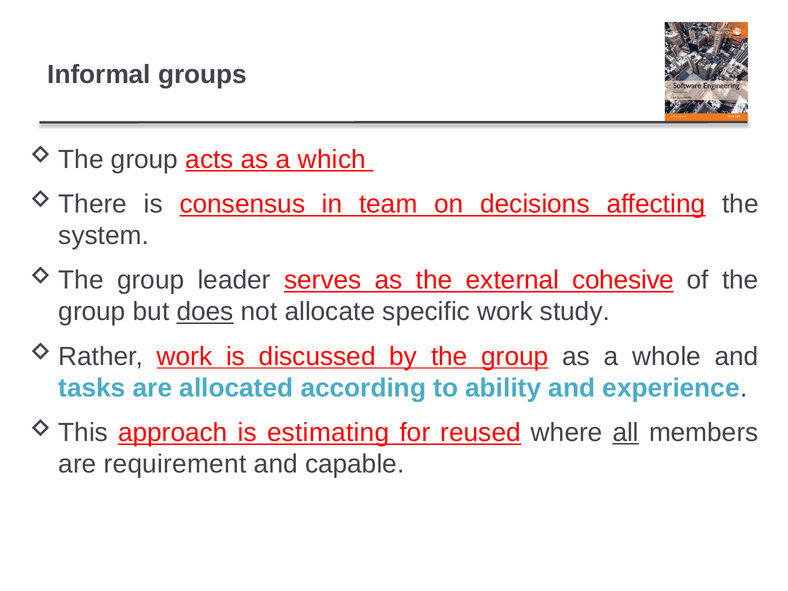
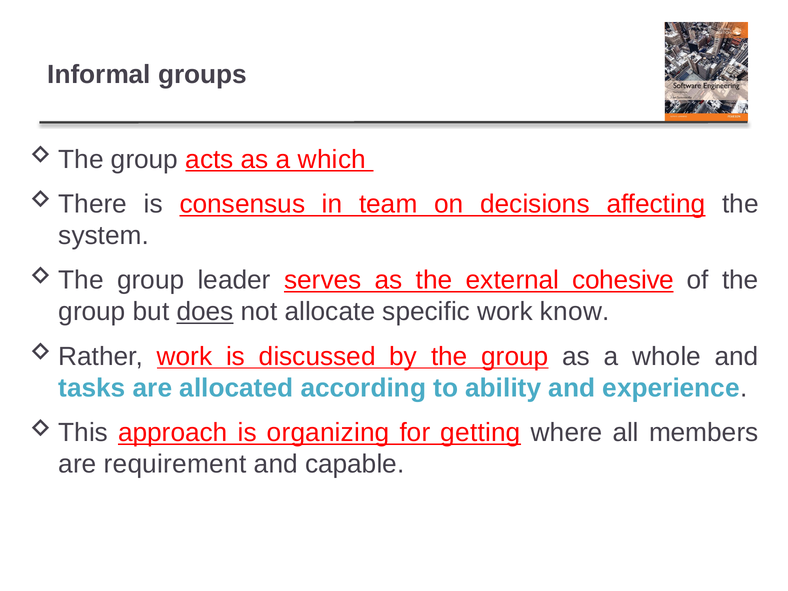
study: study -> know (575, 312)
estimating: estimating -> organizing (328, 433)
reused: reused -> getting (480, 433)
all underline: present -> none (626, 433)
